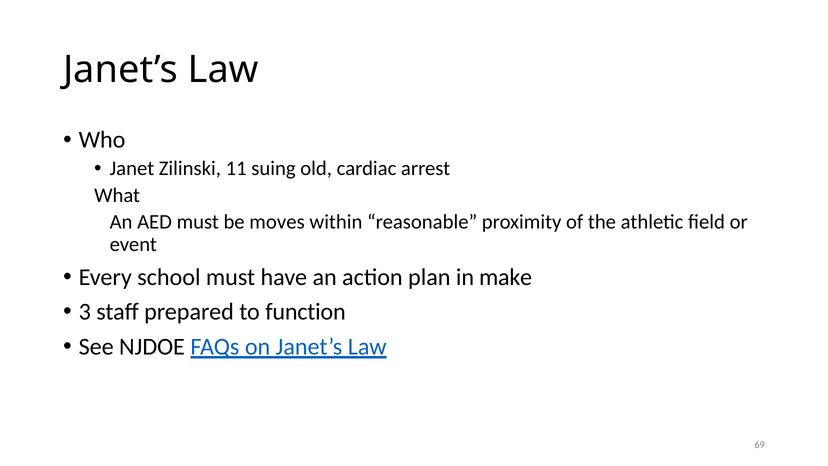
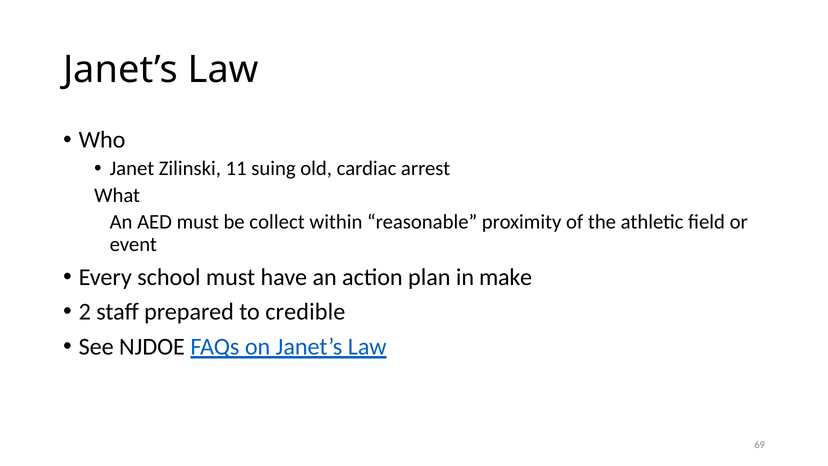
moves: moves -> collect (277, 222)
3: 3 -> 2 (85, 312)
function: function -> credible (305, 312)
